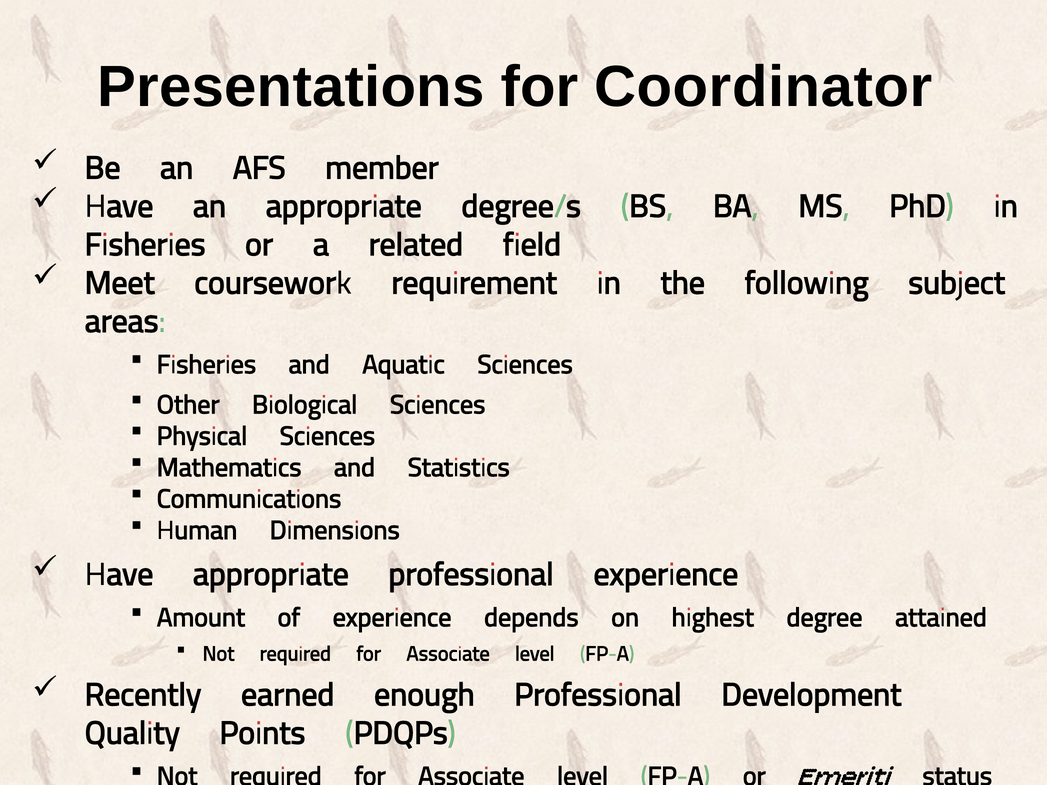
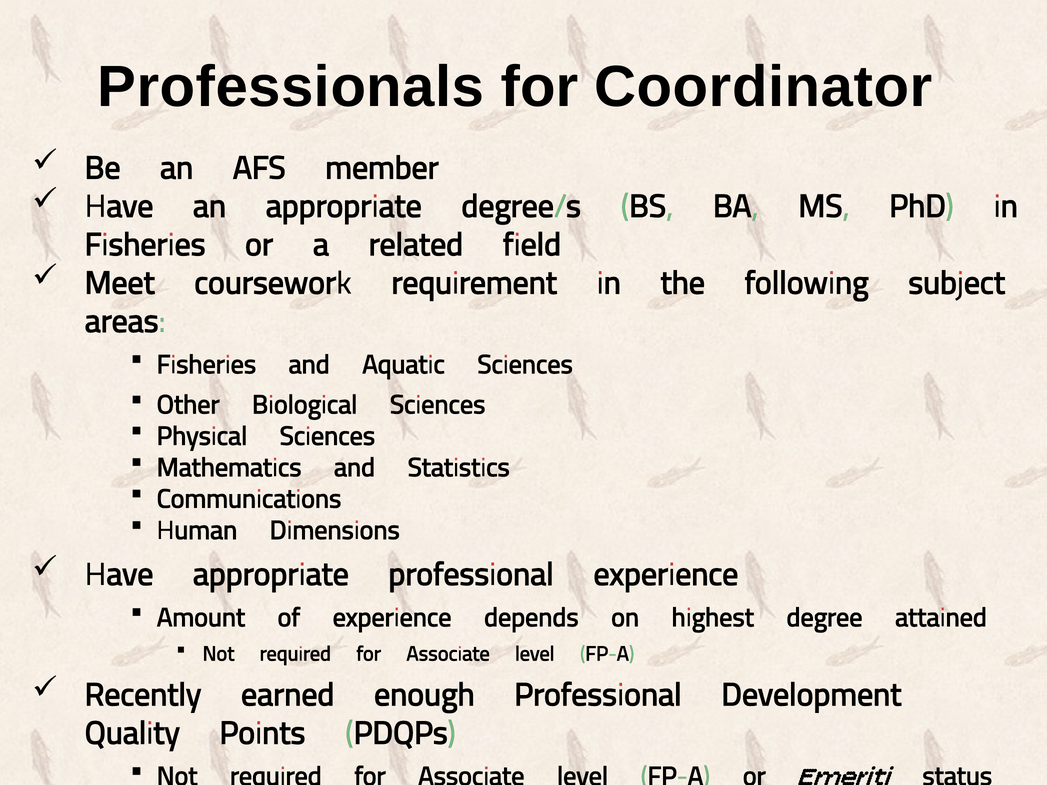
Presentations: Presentations -> Professionals (291, 87)
